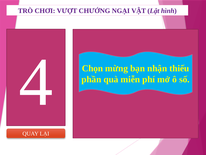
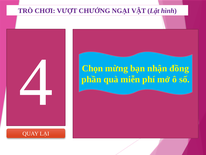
thiếu: thiếu -> đồng (179, 68)
